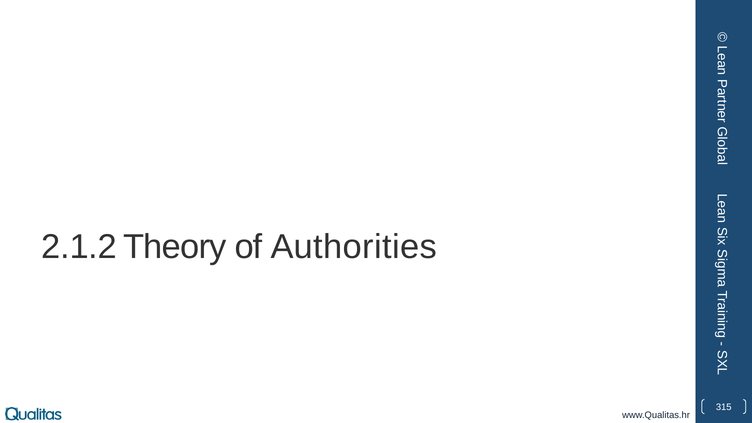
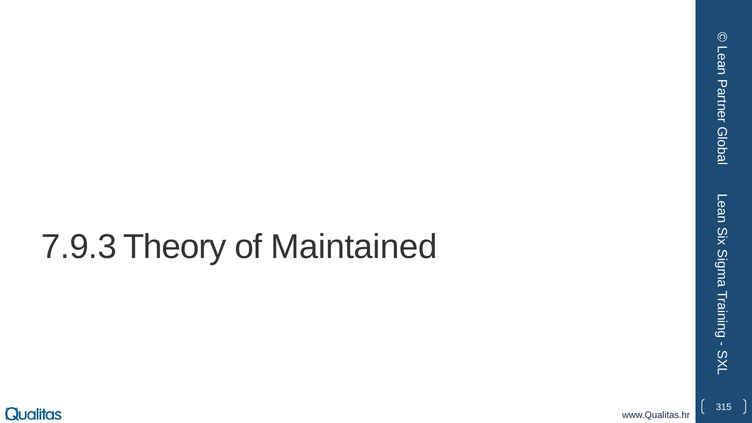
2.1.2: 2.1.2 -> 7.9.3 (79, 247)
Authorities: Authorities -> Maintained (354, 247)
